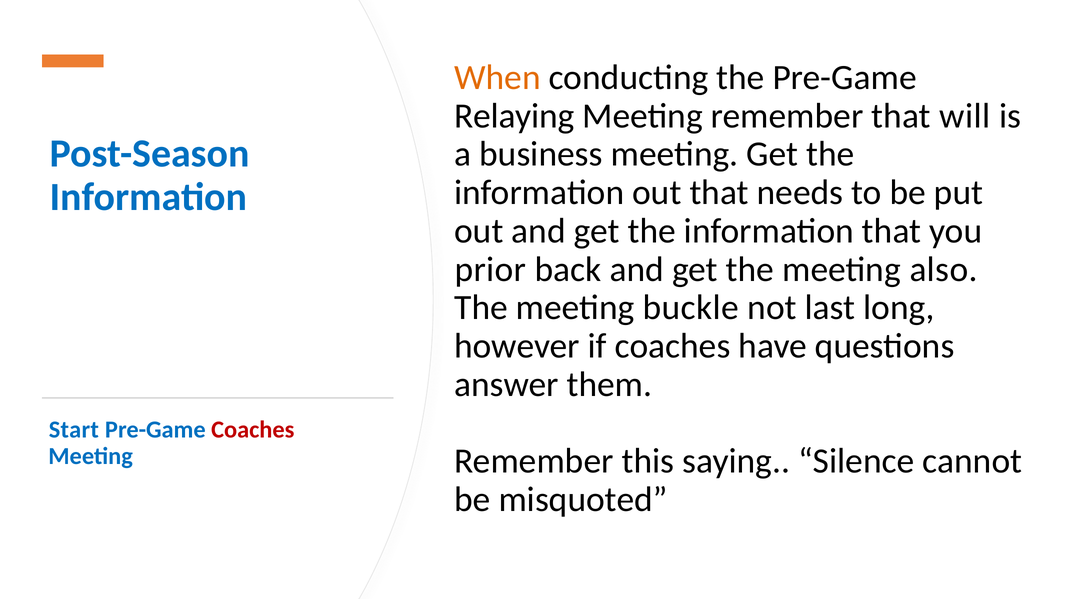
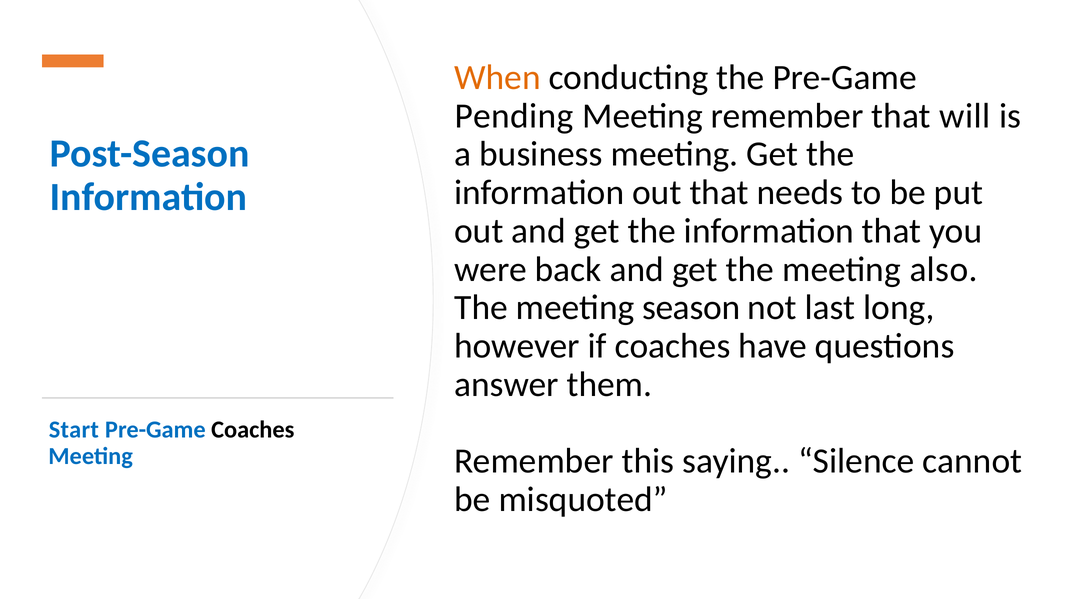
Relaying: Relaying -> Pending (514, 116)
prior: prior -> were (491, 269)
buckle: buckle -> season (691, 308)
Coaches colour: red -> black (253, 430)
